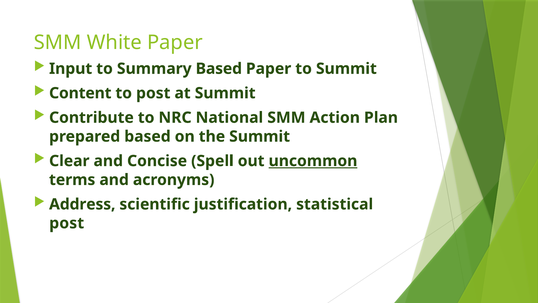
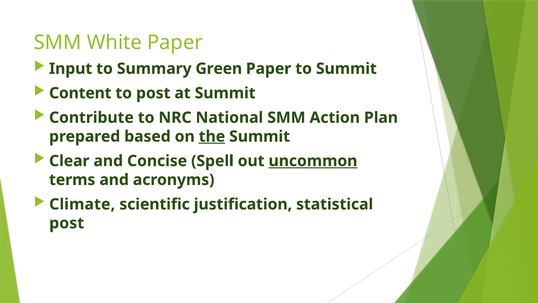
Summary Based: Based -> Green (219, 69)
the underline: none -> present (212, 136)
Address: Address -> Climate (82, 204)
